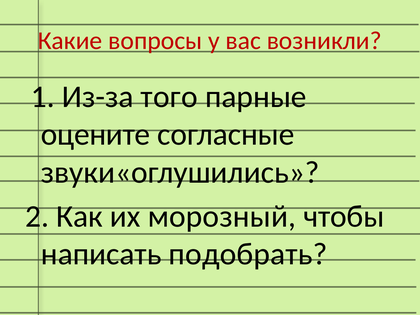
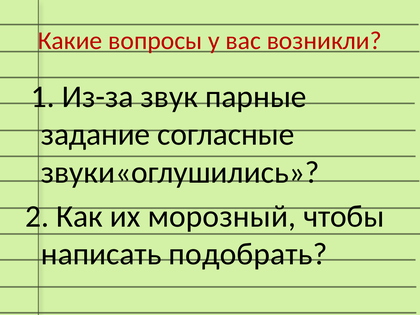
того: того -> звук (169, 97)
оцените: оцените -> задание (96, 135)
